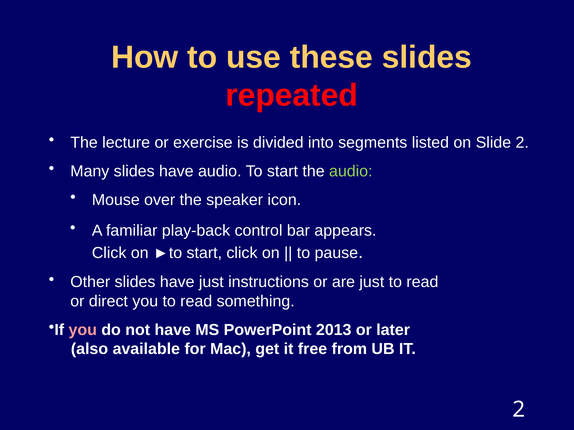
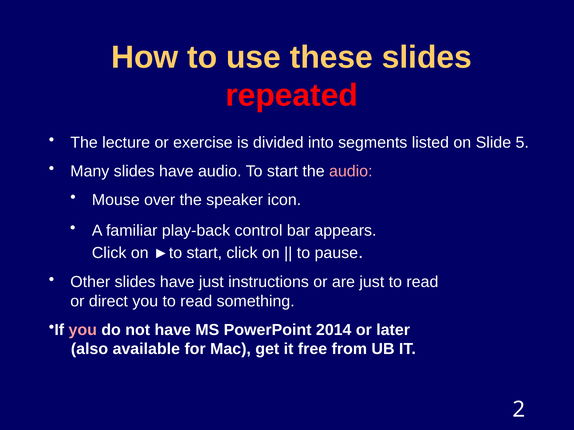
Slide 2: 2 -> 5 (522, 143)
audio colour: light green -> pink (351, 171)
2013: 2013 -> 2014 (334, 330)
